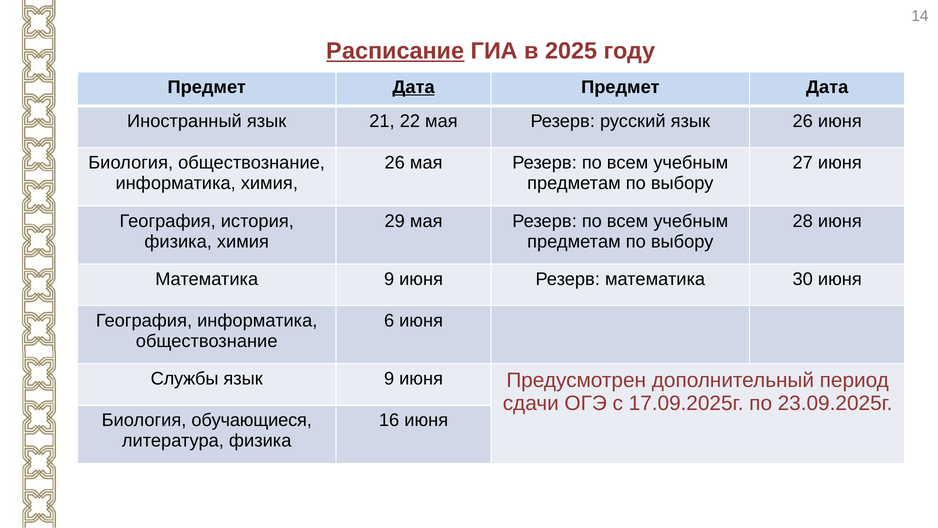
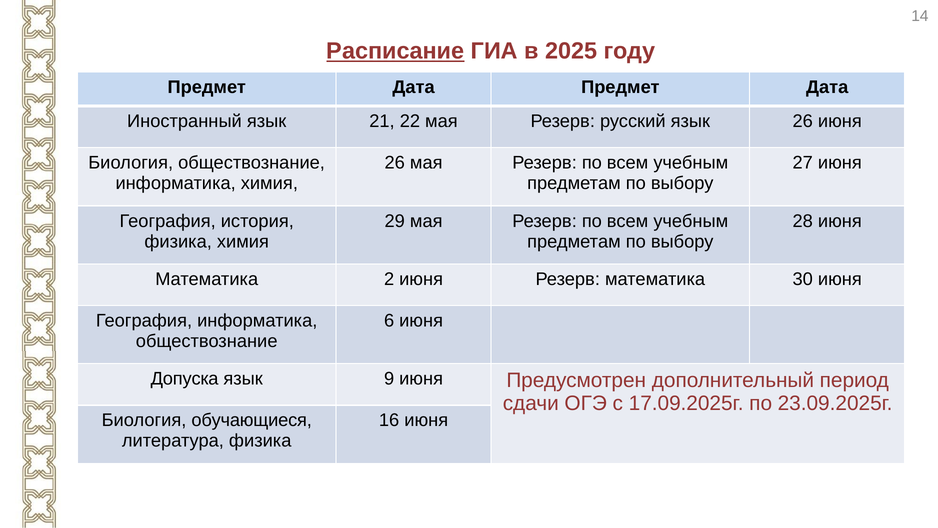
Дата underline: present -> none (414, 87)
Математика 9: 9 -> 2 (389, 279)
Службы: Службы -> Допуска (185, 379)
